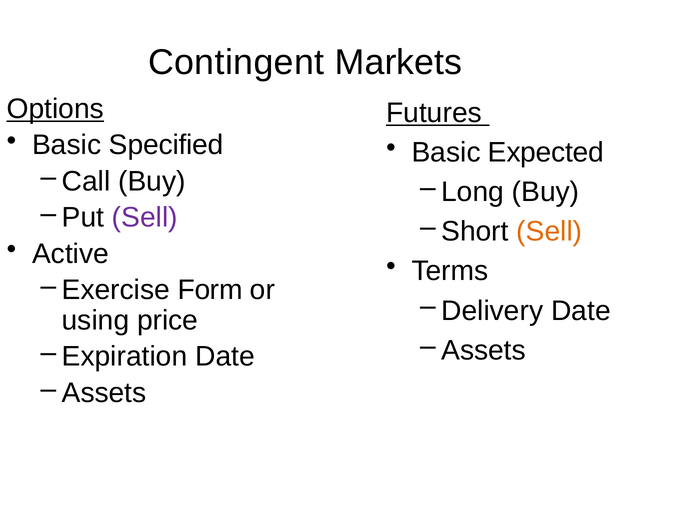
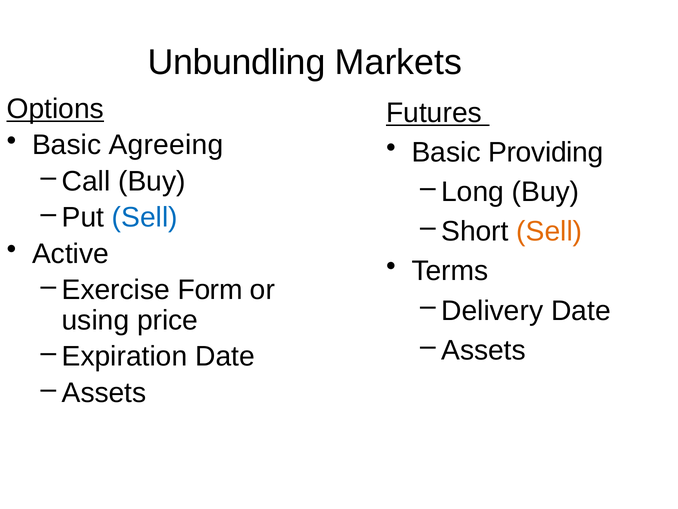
Contingent: Contingent -> Unbundling (237, 62)
Specified: Specified -> Agreeing (166, 145)
Expected: Expected -> Providing (546, 152)
Sell colour: purple -> blue (145, 217)
